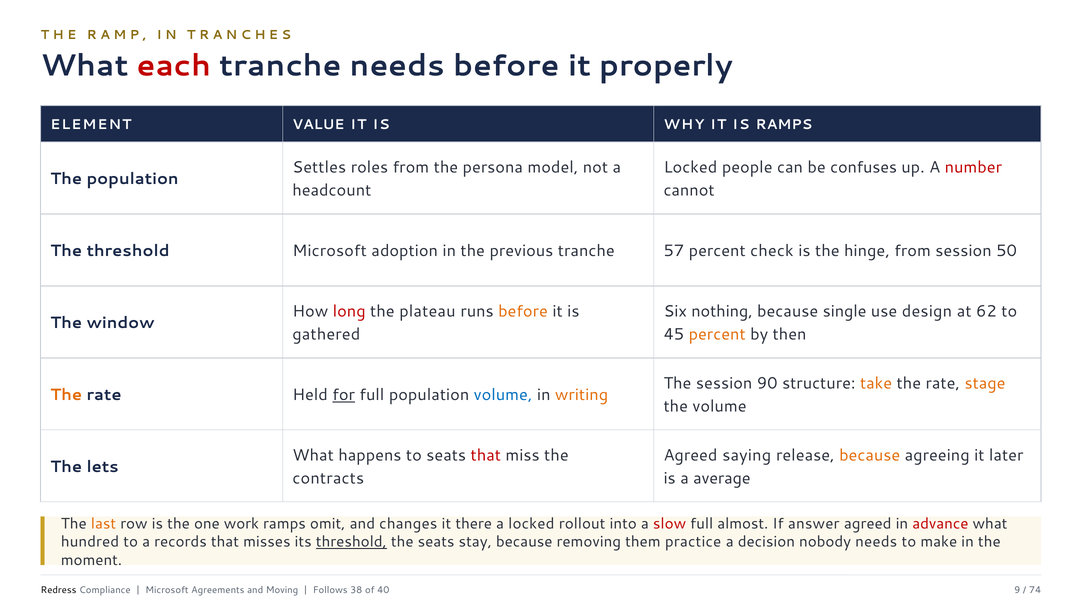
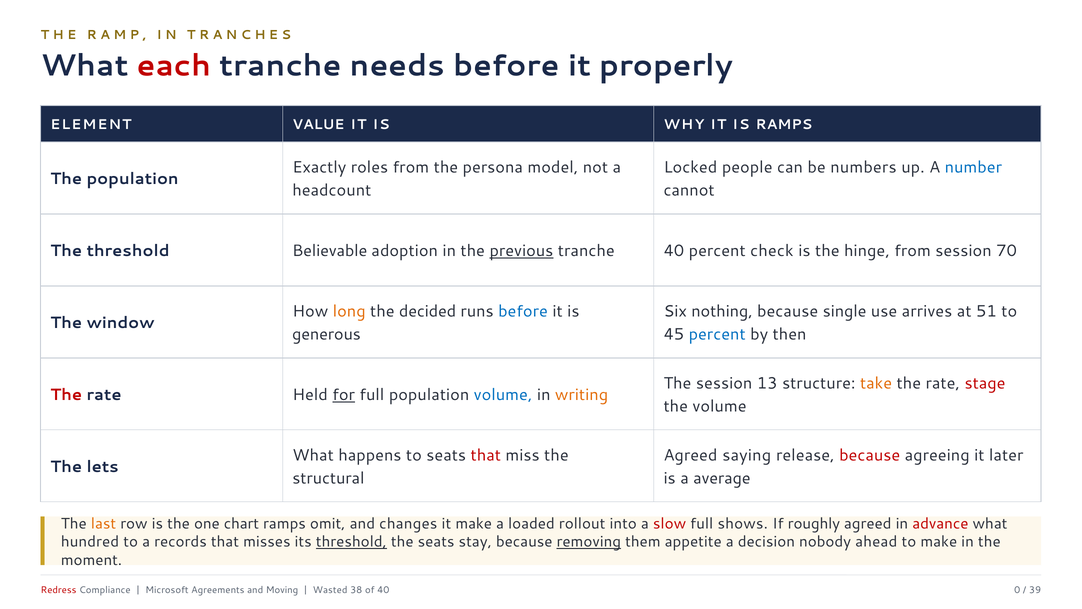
Settles: Settles -> Exactly (319, 167)
confuses: confuses -> numbers (863, 167)
number colour: red -> blue (973, 167)
threshold Microsoft: Microsoft -> Believable (330, 251)
previous underline: none -> present (521, 251)
tranche 57: 57 -> 40 (674, 251)
50: 50 -> 70 (1007, 251)
long colour: red -> orange (349, 311)
plateau: plateau -> decided (428, 311)
before colour: orange -> blue (523, 311)
design: design -> arrives (927, 311)
62: 62 -> 51 (986, 311)
gathered: gathered -> generous (326, 334)
percent colour: orange -> blue (717, 334)
90: 90 -> 13 (767, 383)
stage colour: orange -> red (985, 383)
The colour: orange -> red (66, 395)
because colour: orange -> red (870, 455)
contracts: contracts -> structural (328, 478)
work: work -> chart (241, 523)
it there: there -> make (474, 523)
a locked: locked -> loaded (531, 523)
almost: almost -> shows (743, 523)
answer: answer -> roughly (814, 523)
removing underline: none -> present (589, 541)
practice: practice -> appetite (693, 541)
nobody needs: needs -> ahead (876, 541)
Redress colour: black -> red (58, 590)
Follows: Follows -> Wasted (330, 590)
9: 9 -> 0 (1017, 590)
74: 74 -> 39 (1035, 590)
